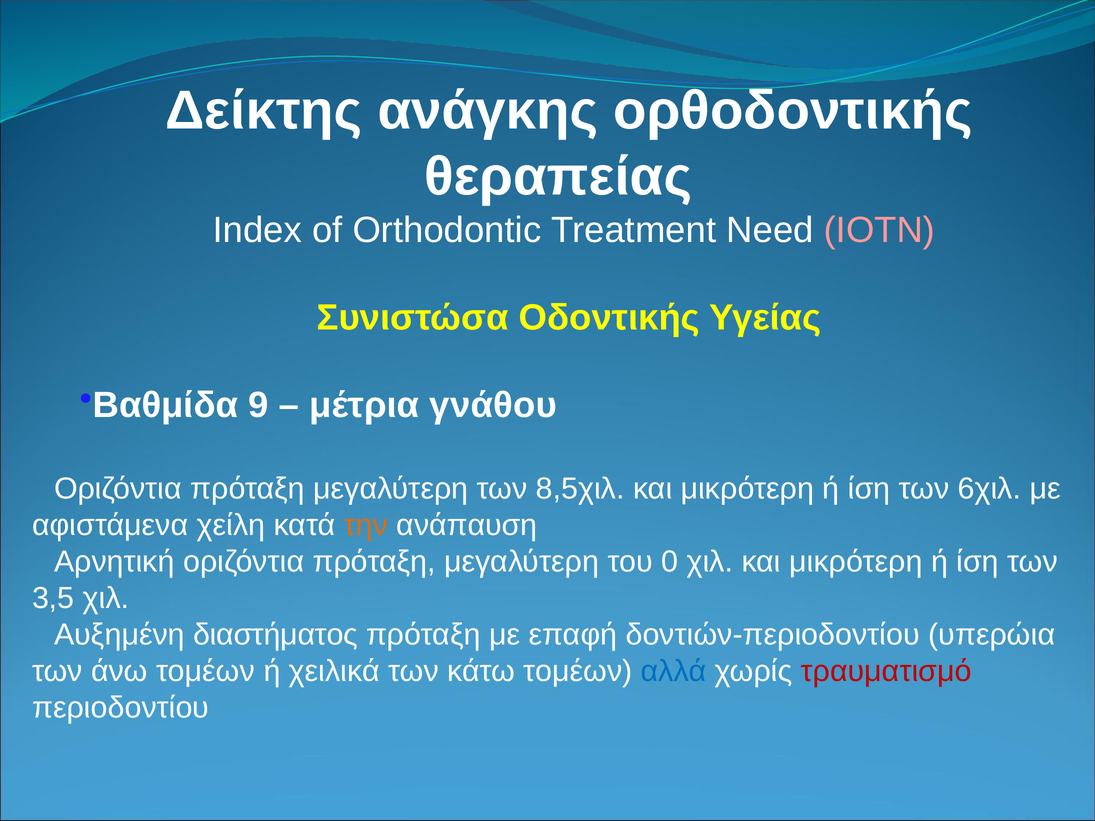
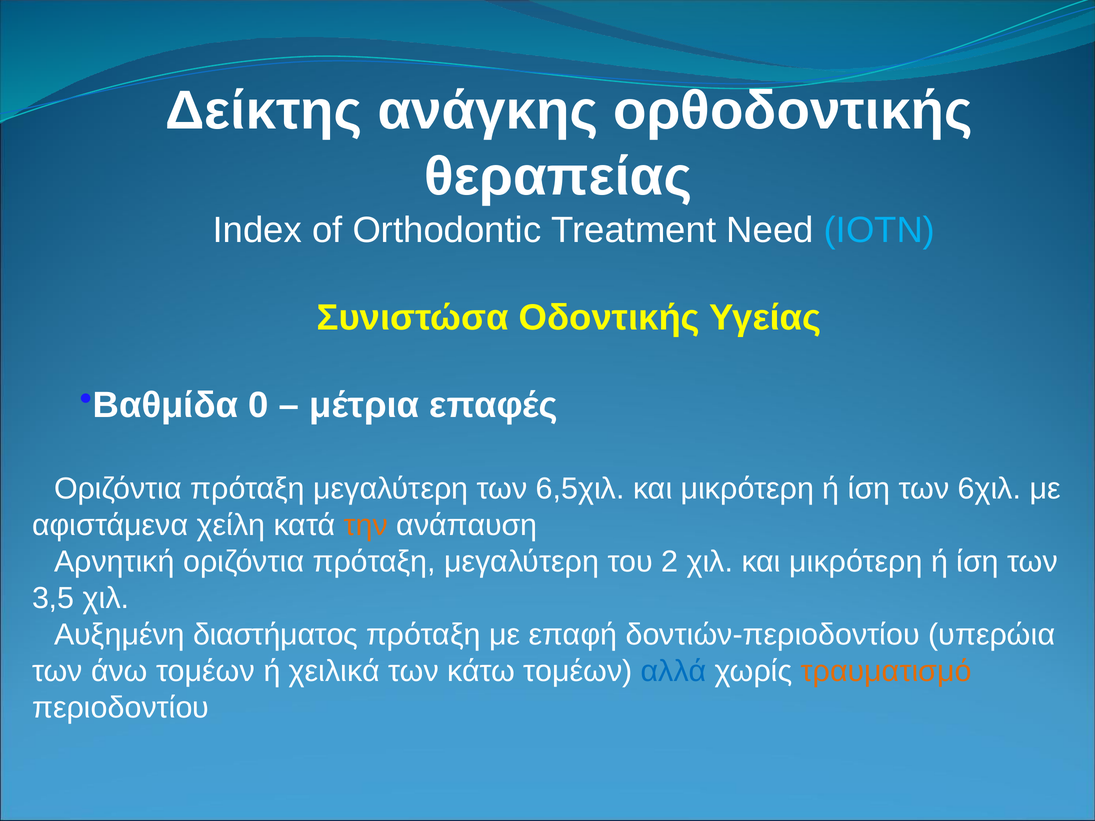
IOTN colour: pink -> light blue (879, 230)
9: 9 -> 0 (259, 405)
γνάθου: γνάθου -> επαφές (494, 405)
8,5χιλ: 8,5χιλ -> 6,5χιλ (580, 489)
0: 0 -> 2 (670, 562)
τραυματισμό colour: red -> orange (886, 671)
